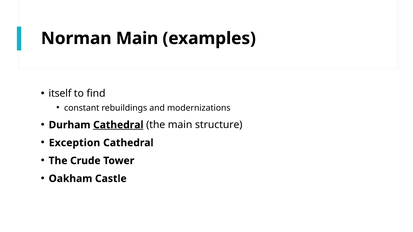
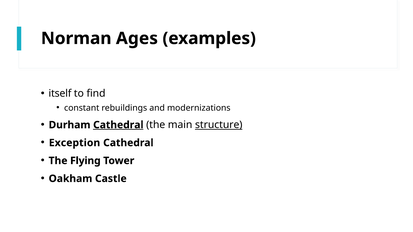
Norman Main: Main -> Ages (137, 38)
structure underline: none -> present (219, 125)
Crude: Crude -> Flying (85, 161)
